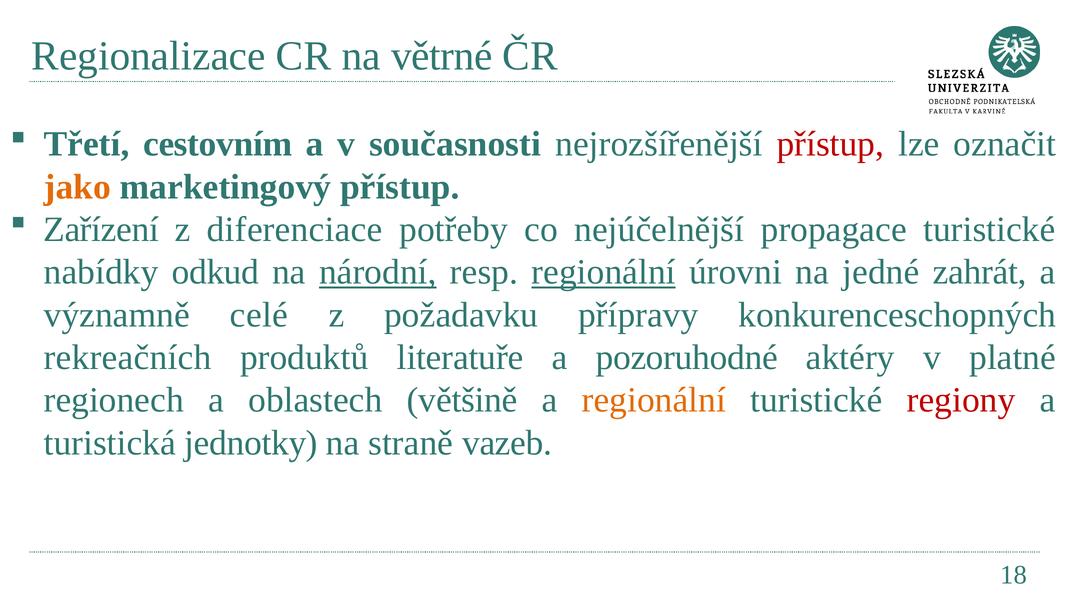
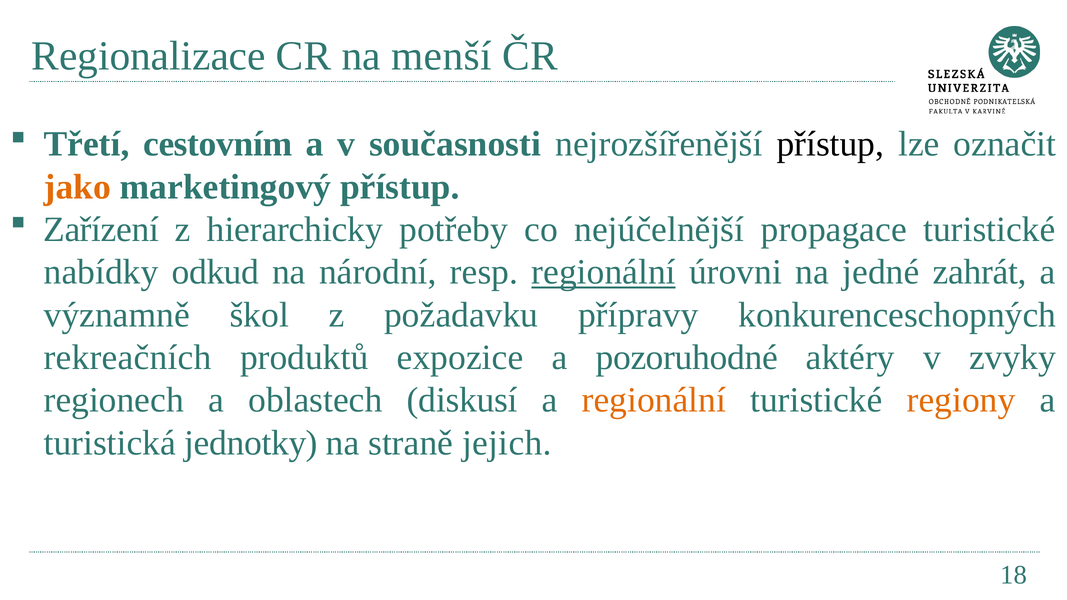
větrné: větrné -> menší (441, 56)
přístup colour: red -> black (830, 144)
diferenciace: diferenciace -> hierarchicky (295, 230)
národní underline: present -> none (378, 272)
celé: celé -> škol (259, 315)
literatuře: literatuře -> expozice (460, 358)
platné: platné -> zvyky (1013, 358)
většině: většině -> diskusí (462, 400)
regiony colour: red -> orange (961, 400)
vazeb: vazeb -> jejich (507, 443)
